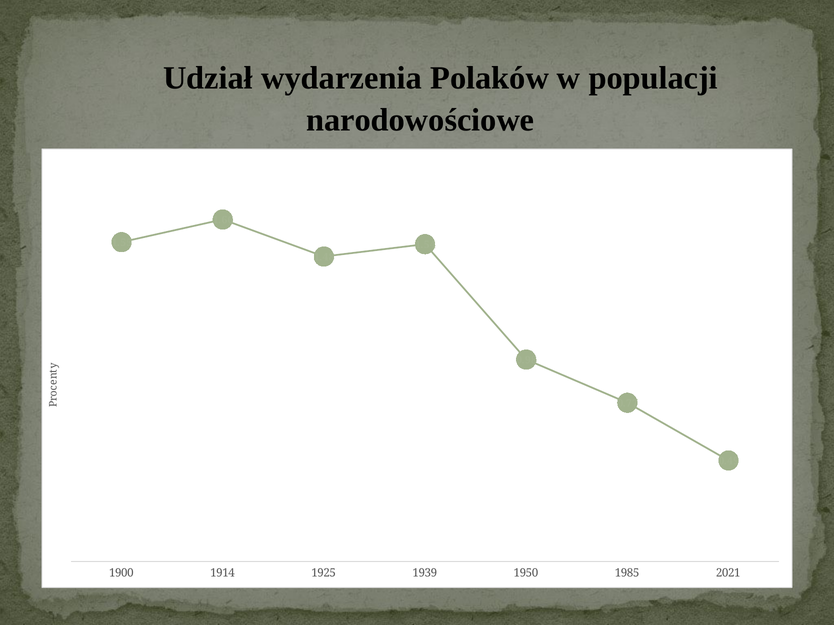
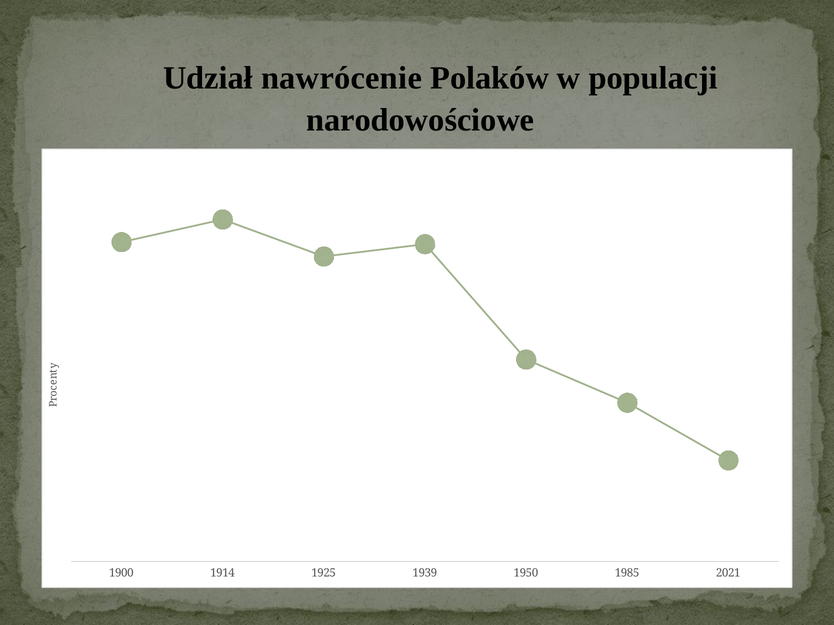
wydarzenia: wydarzenia -> nawrócenie (341, 78)
